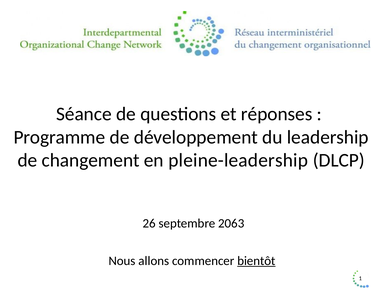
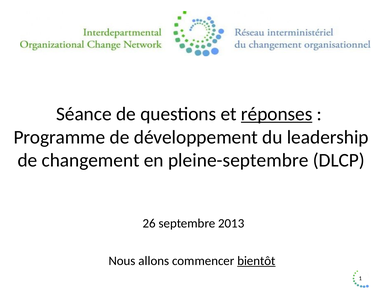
réponses underline: none -> present (277, 114)
pleine-leadership: pleine-leadership -> pleine-septembre (238, 160)
2063: 2063 -> 2013 (231, 224)
